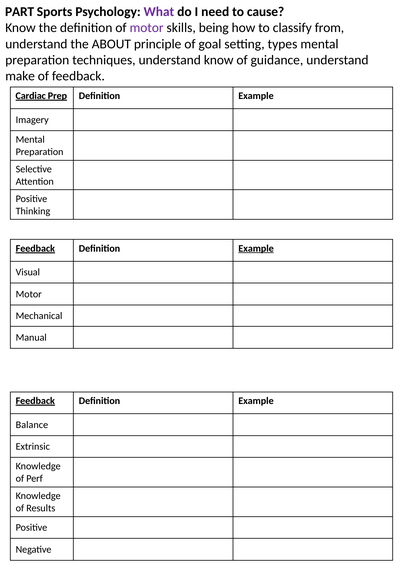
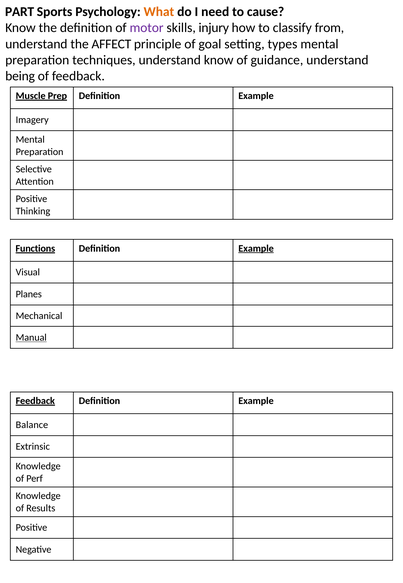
What colour: purple -> orange (159, 12)
being: being -> injury (214, 28)
ABOUT: ABOUT -> AFFECT (111, 44)
make: make -> being (20, 76)
Cardiac: Cardiac -> Muscle (31, 96)
Feedback: Feedback -> Functions (35, 248)
Motor: Motor -> Planes (29, 294)
Manual underline: none -> present (31, 337)
